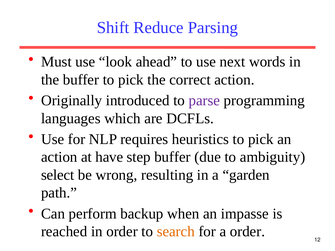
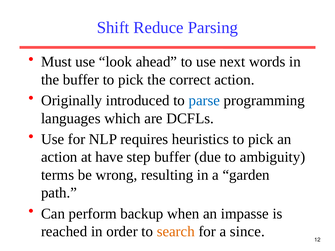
parse colour: purple -> blue (204, 101)
select: select -> terms (58, 175)
a order: order -> since (247, 232)
